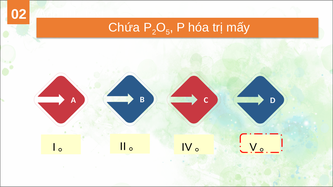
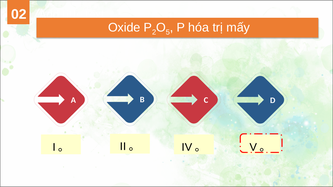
Chứa: Chứa -> Oxide (124, 28)
